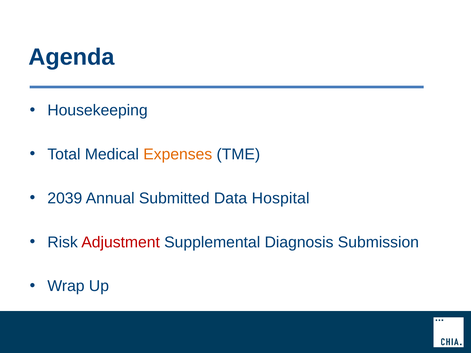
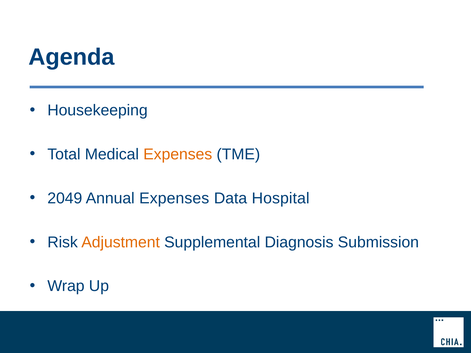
2039: 2039 -> 2049 (65, 198)
Annual Submitted: Submitted -> Expenses (174, 198)
Adjustment colour: red -> orange (121, 242)
